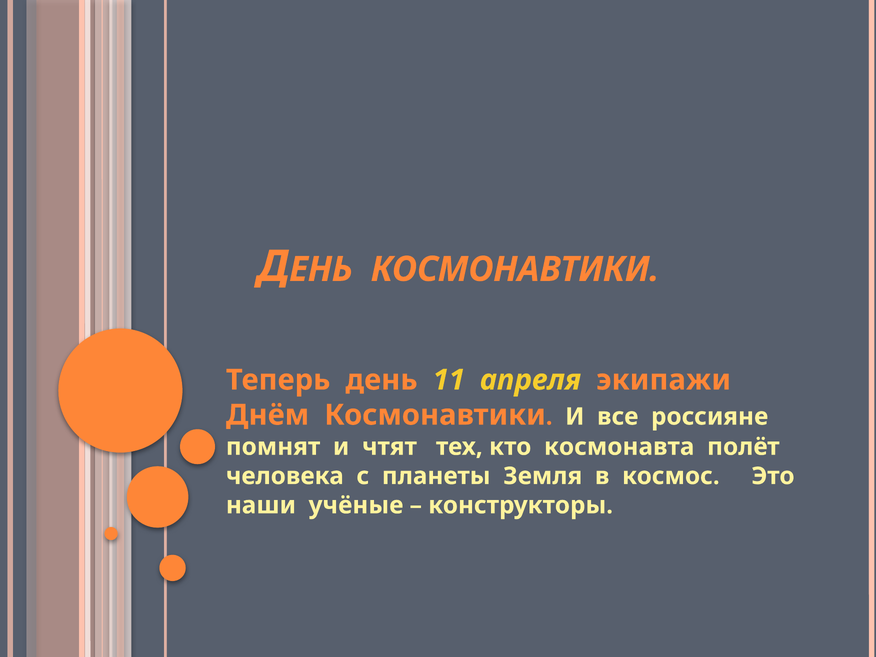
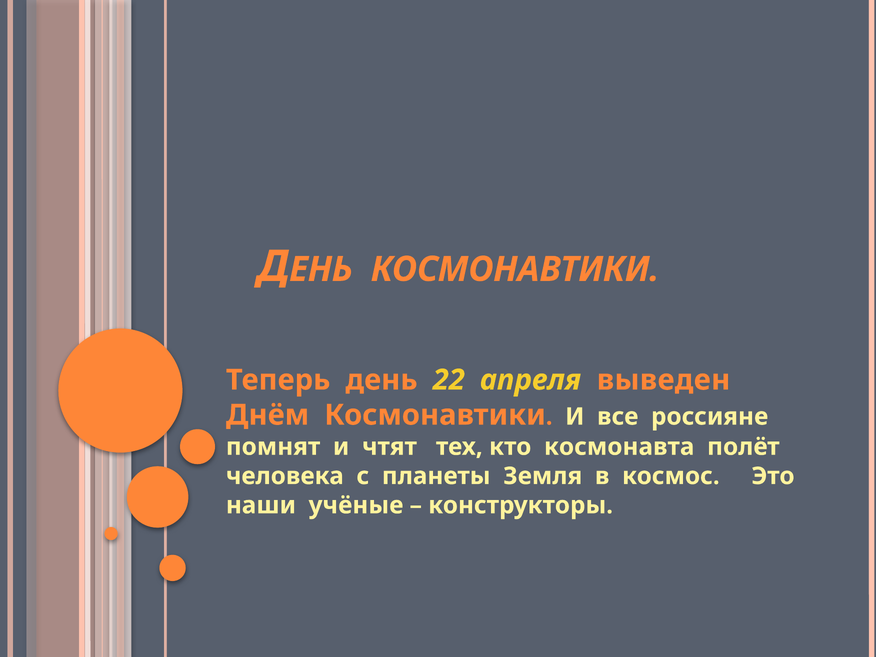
11: 11 -> 22 (449, 380)
экипажи: экипажи -> выведен (664, 380)
